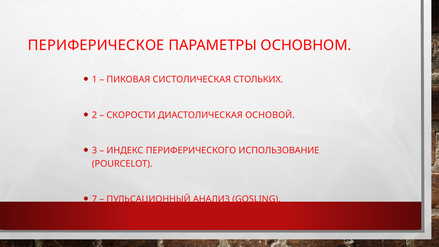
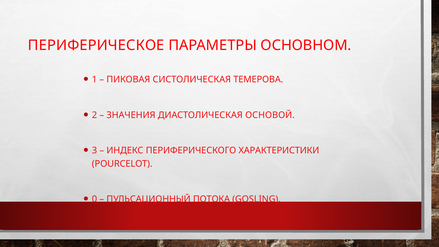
СТОЛЬКИХ: СТОЛЬКИХ -> ТЕМЕРОВА (258, 79)
СКОРОСТИ: СКОРОСТИ -> ЗНАЧЕНИЯ (131, 115)
ИСПОЛЬЗОВАНИЕ: ИСПОЛЬЗОВАНИЕ -> ХАРАКТЕРИСТИКИ (279, 150)
7: 7 -> 0 (95, 199)
АНАЛИЗ: АНАЛИЗ -> ПОТОКА (212, 199)
